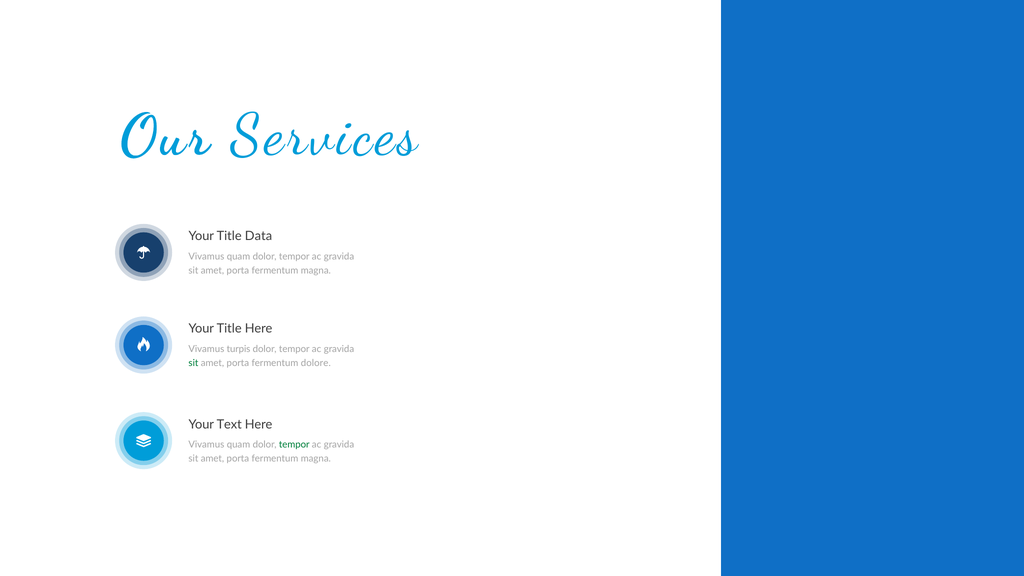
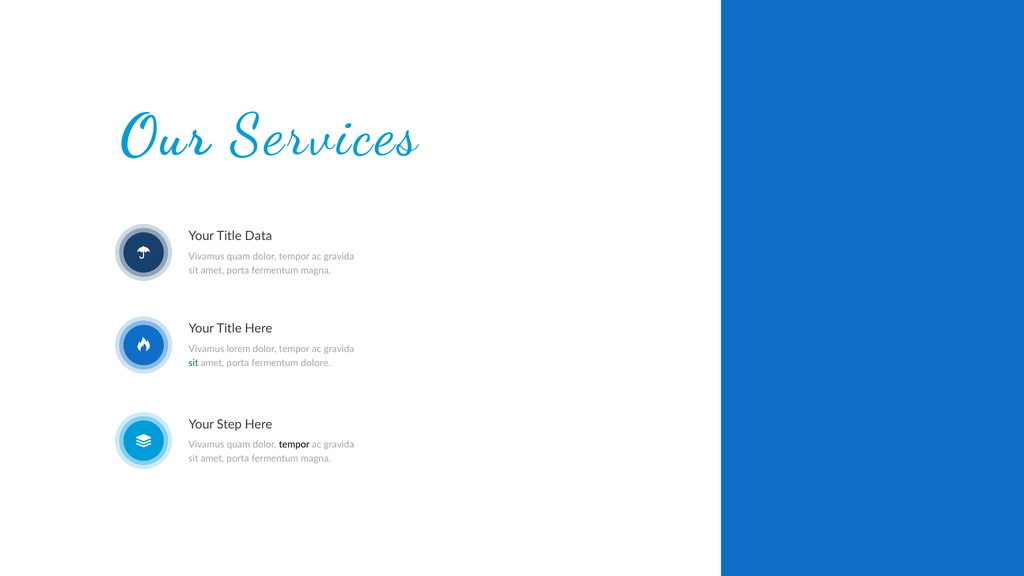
turpis: turpis -> lorem (239, 349)
Text: Text -> Step (229, 424)
tempor colour: green -> black (294, 445)
